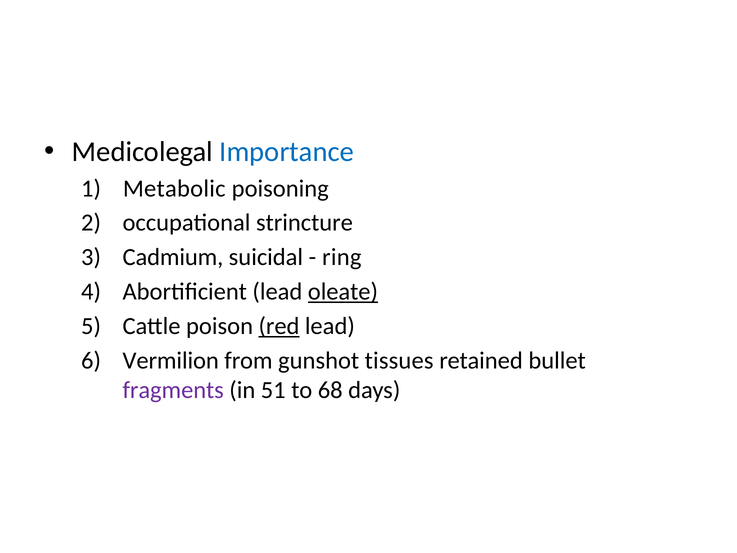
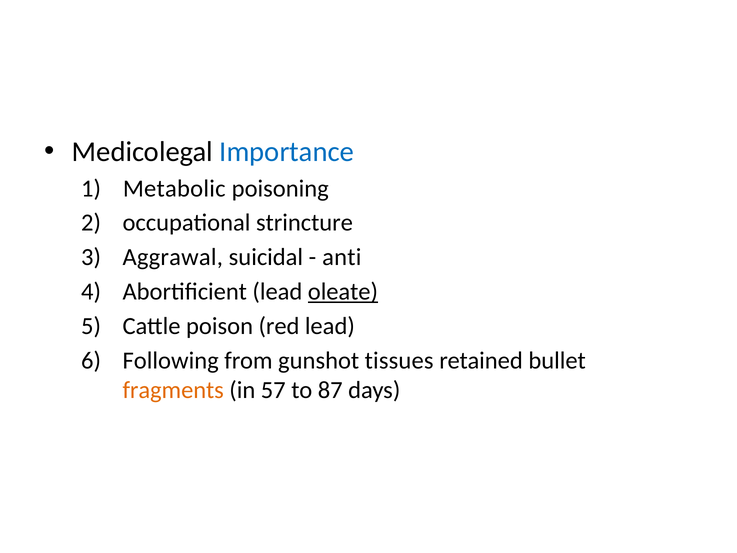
Cadmium: Cadmium -> Aggrawal (173, 257)
ring: ring -> anti (342, 257)
red underline: present -> none (279, 326)
Vermilion: Vermilion -> Following (171, 360)
fragments colour: purple -> orange (173, 390)
51: 51 -> 57 (273, 390)
68: 68 -> 87 (330, 390)
